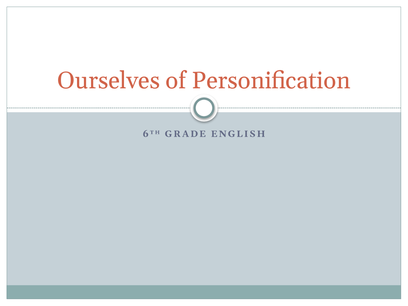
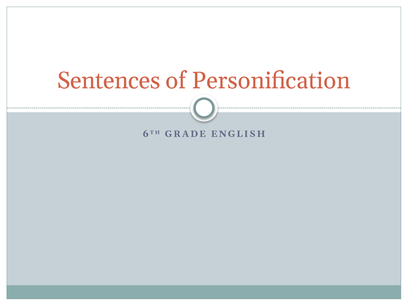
Ourselves: Ourselves -> Sentences (109, 81)
